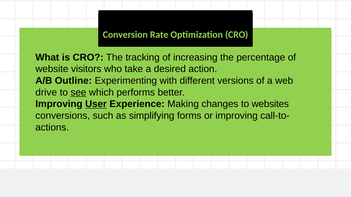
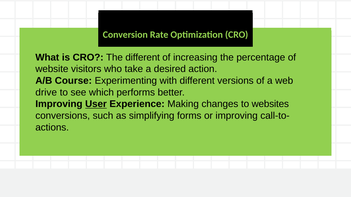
The tracking: tracking -> different (143, 57)
Outline: Outline -> Course (73, 81)
see underline: present -> none (78, 93)
